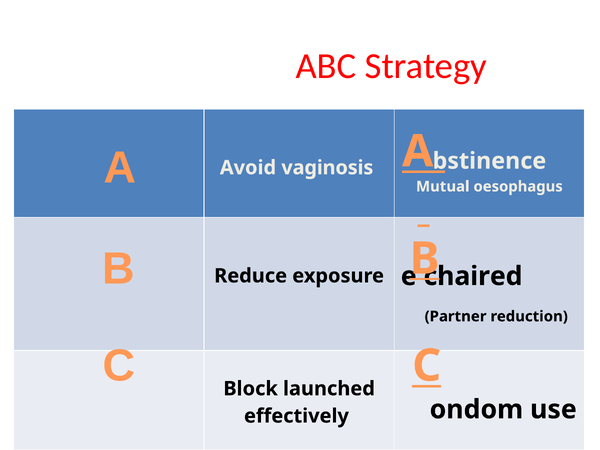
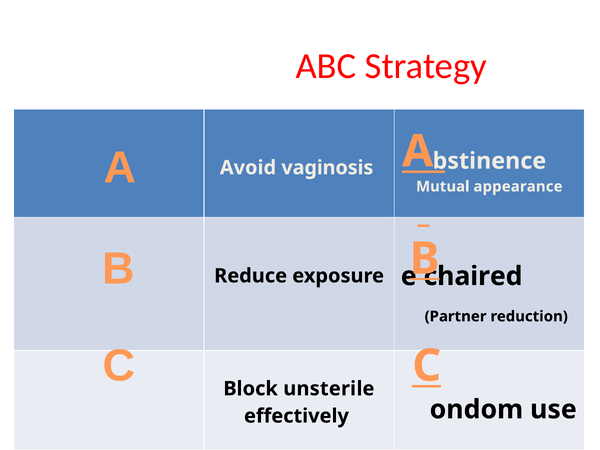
oesophagus: oesophagus -> appearance (518, 187)
launched: launched -> unsterile (329, 389)
